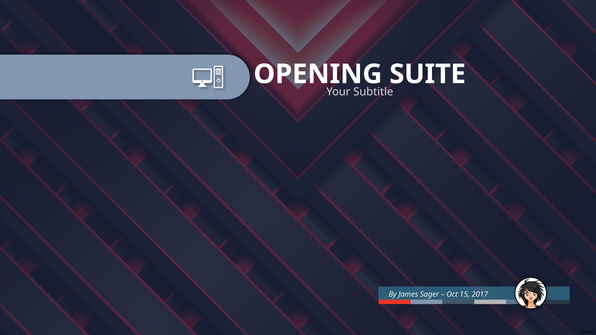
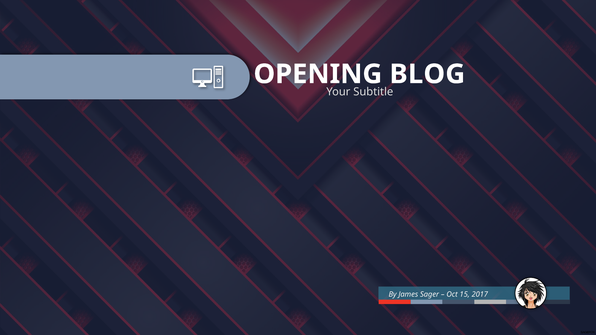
SUITE: SUITE -> BLOG (427, 74)
